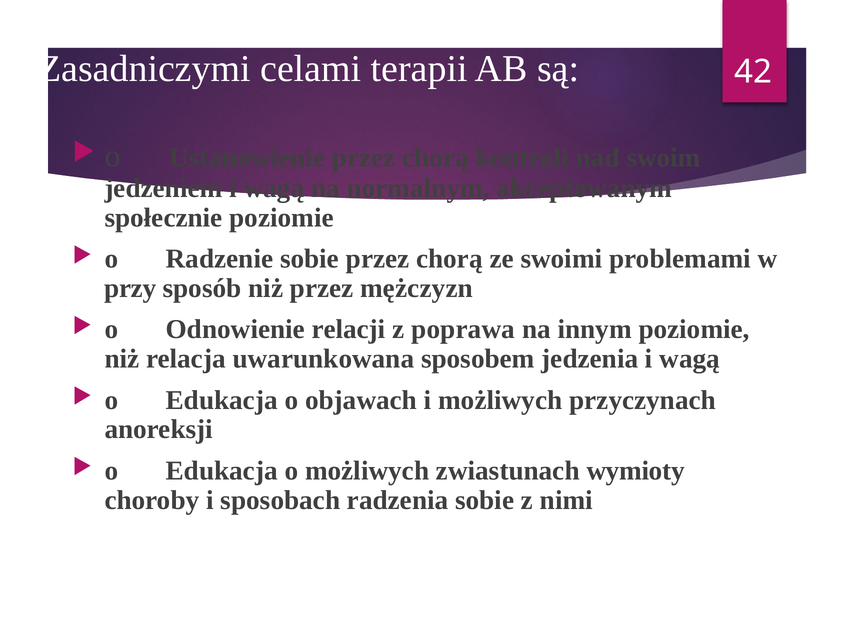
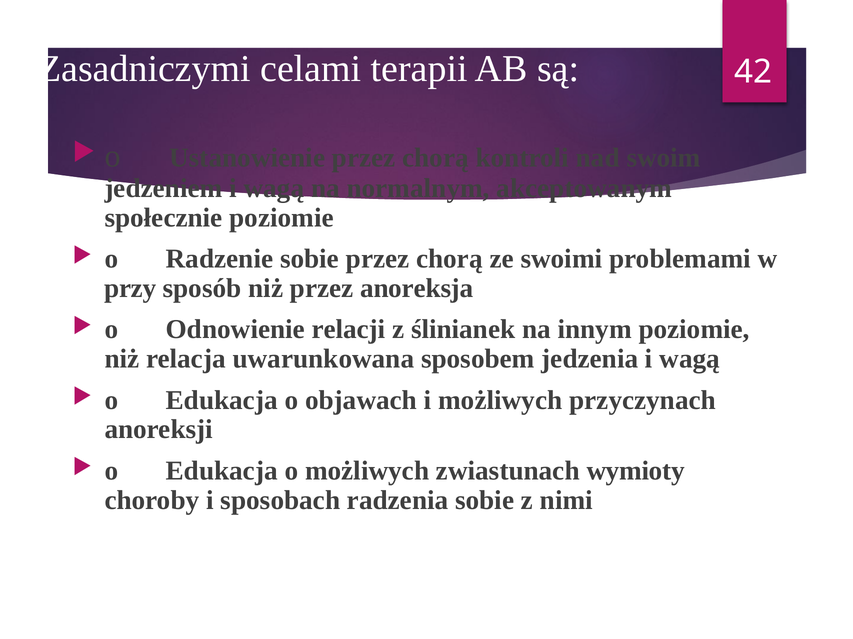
mężczyzn: mężczyzn -> anoreksja (417, 289)
poprawa: poprawa -> ślinianek (463, 330)
